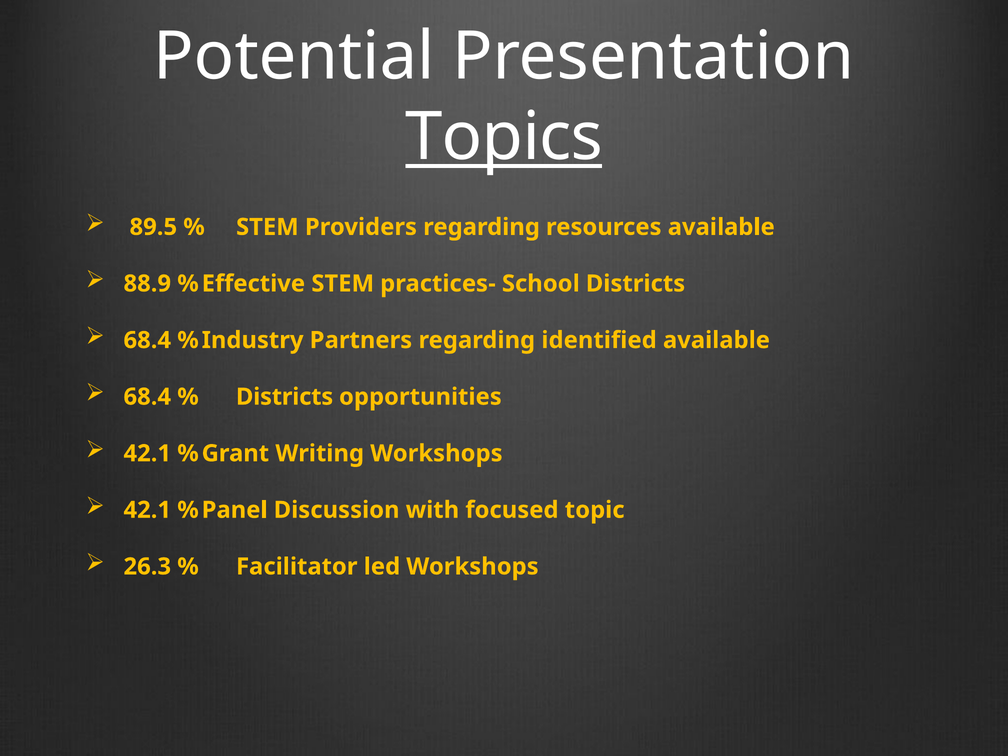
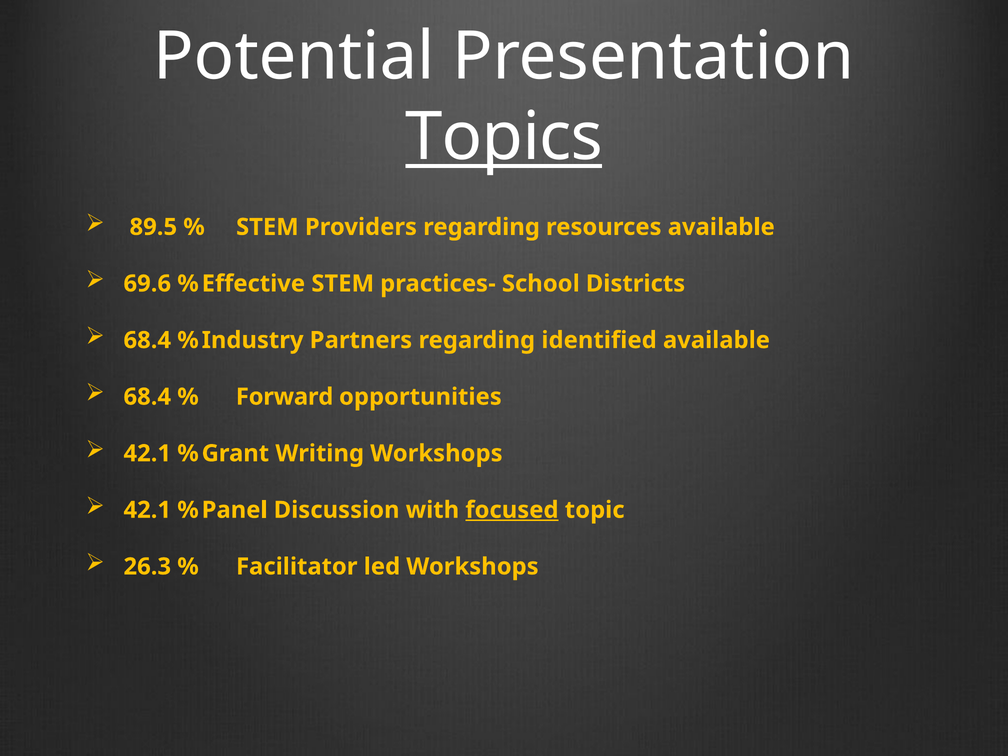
88.9: 88.9 -> 69.6 (147, 284)
Districts: Districts -> Forward (285, 397)
focused underline: none -> present (512, 510)
